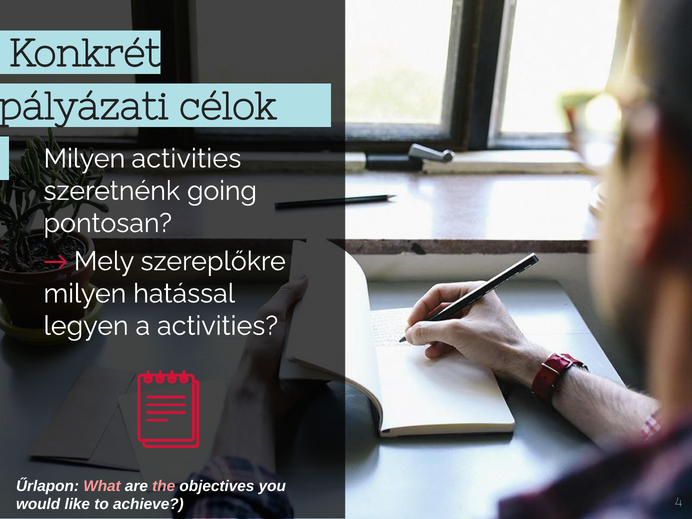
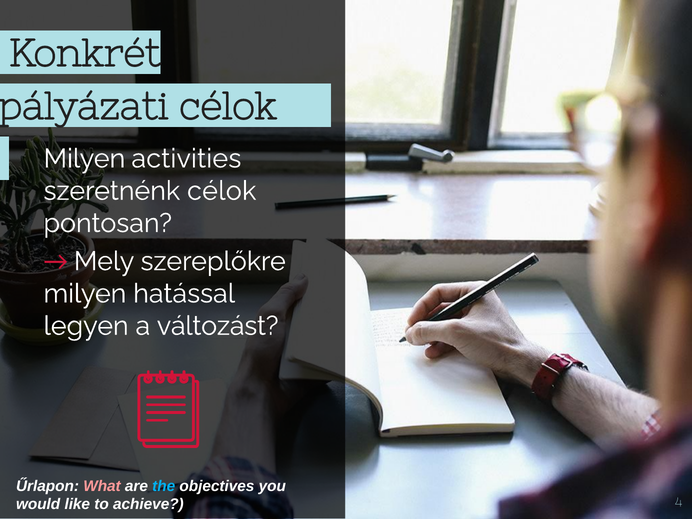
szeretnénk going: going -> célok (222, 191)
a activities: activities -> változást (218, 326)
the colour: pink -> light blue (164, 486)
